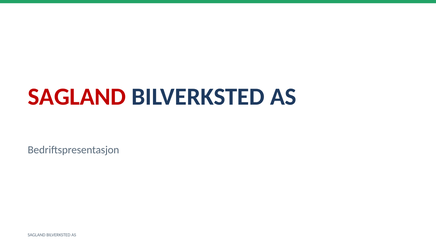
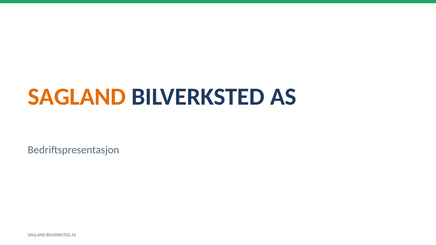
SAGLAND colour: red -> orange (77, 97)
